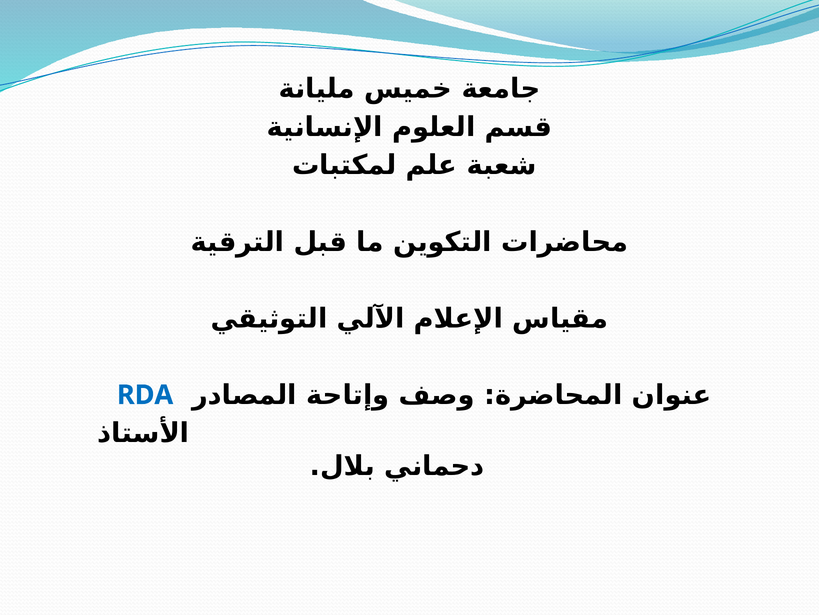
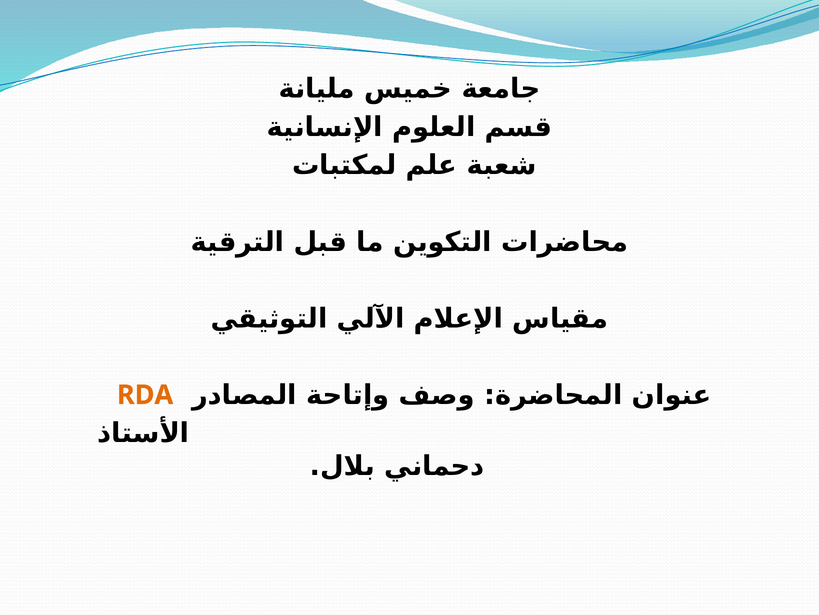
RDA colour: blue -> orange (145, 395)
